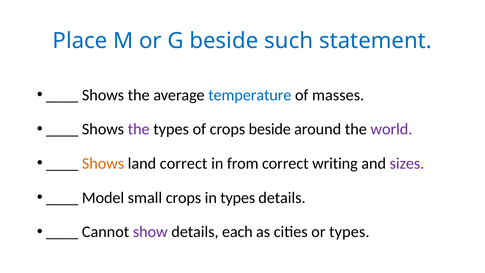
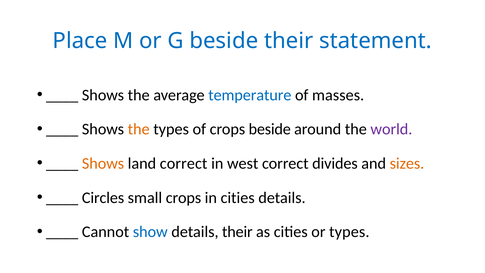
beside such: such -> their (289, 41)
the colour: purple -> orange (139, 129)
from: from -> west (243, 163)
writing: writing -> divides (335, 163)
sizes colour: purple -> orange (407, 163)
Model: Model -> Circles (103, 198)
in types: types -> cities (238, 198)
show colour: purple -> blue (150, 232)
details each: each -> their (237, 232)
